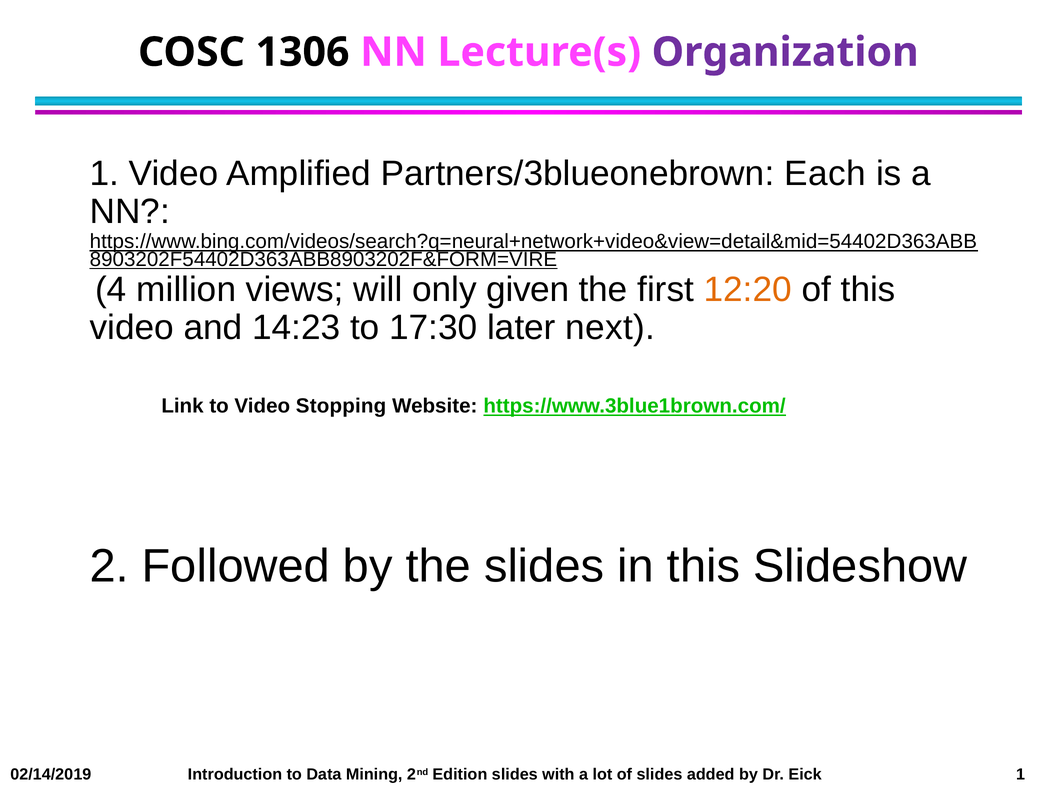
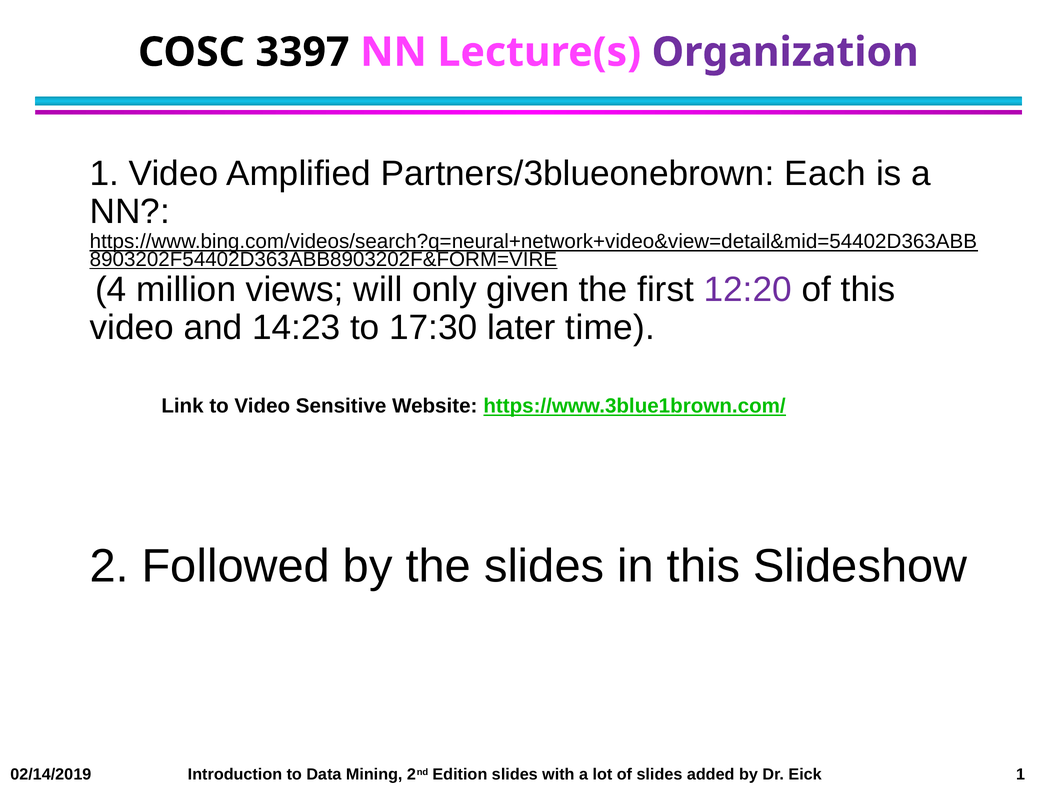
1306: 1306 -> 3397 (303, 52)
12:20 colour: orange -> purple (748, 290)
next: next -> time (610, 328)
Stopping: Stopping -> Sensitive (341, 406)
